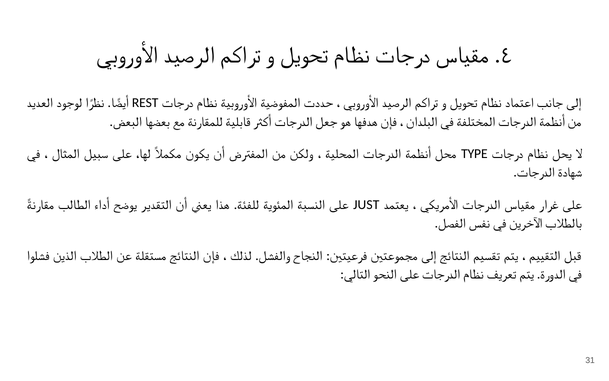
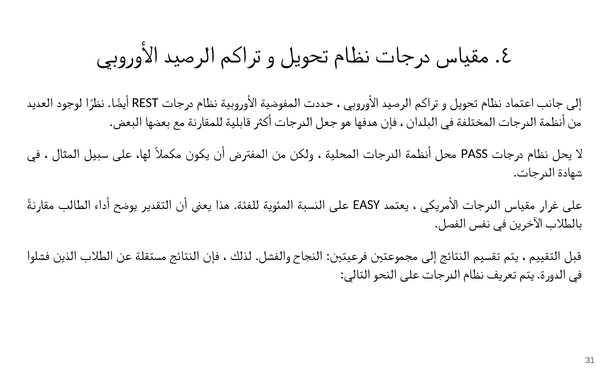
TYPE: TYPE -> PASS (474, 154)
JUST: JUST -> EASY (366, 205)
